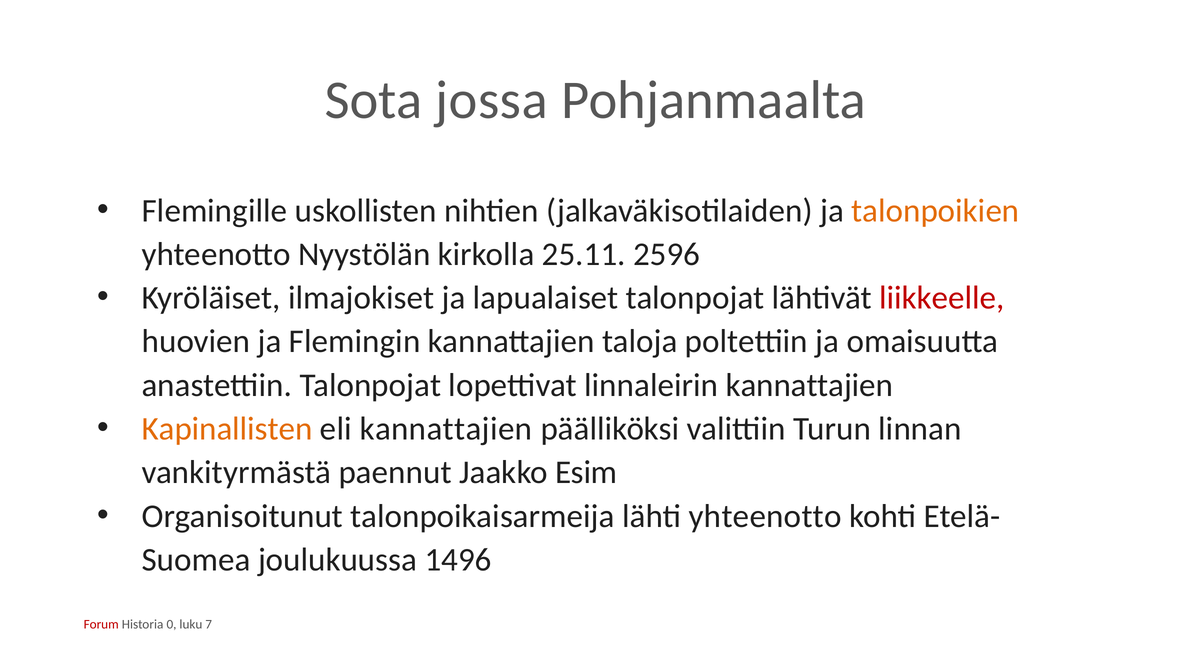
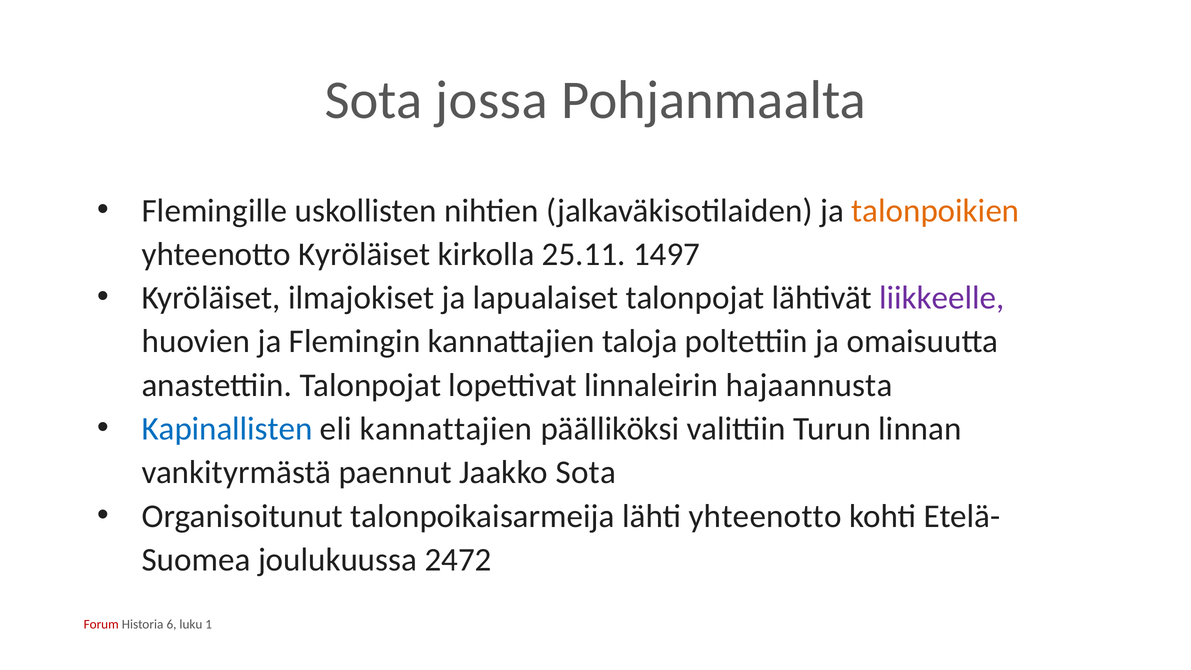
yhteenotto Nyystölän: Nyystölän -> Kyröläiset (364, 254)
2596: 2596 -> 1497 (667, 254)
liikkeelle colour: red -> purple (942, 298)
linnaleirin kannattajien: kannattajien -> hajaannusta (809, 385)
Kapinallisten colour: orange -> blue (227, 429)
Jaakko Esim: Esim -> Sota (586, 473)
1496: 1496 -> 2472 (458, 560)
0: 0 -> 6 (172, 625)
7: 7 -> 1 (209, 625)
